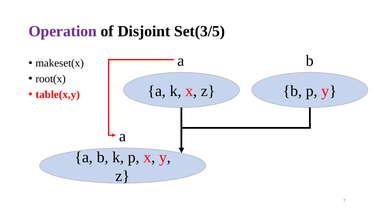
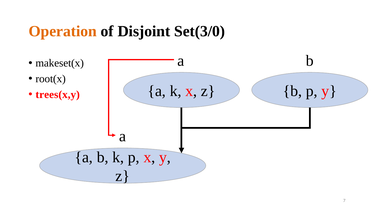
Operation colour: purple -> orange (63, 31)
Set(3/5: Set(3/5 -> Set(3/0 (200, 31)
table(x,y: table(x,y -> trees(x,y (58, 95)
